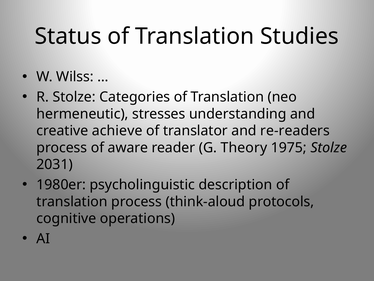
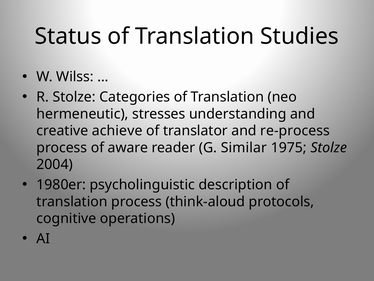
re-readers: re-readers -> re-process (295, 131)
Theory: Theory -> Similar (244, 147)
2031: 2031 -> 2004 (55, 164)
